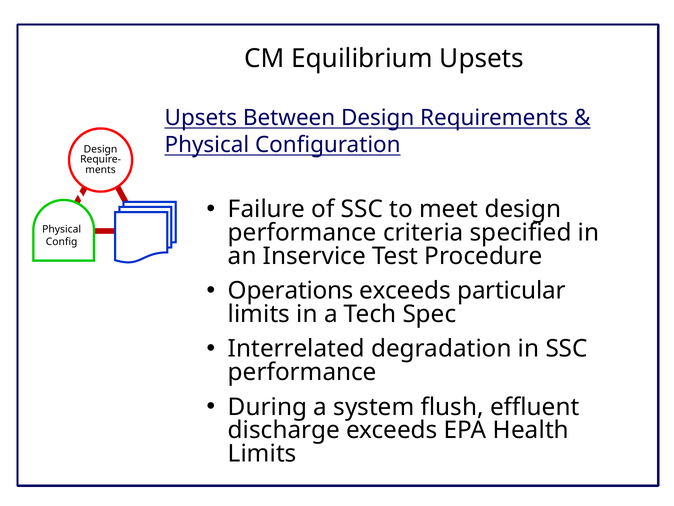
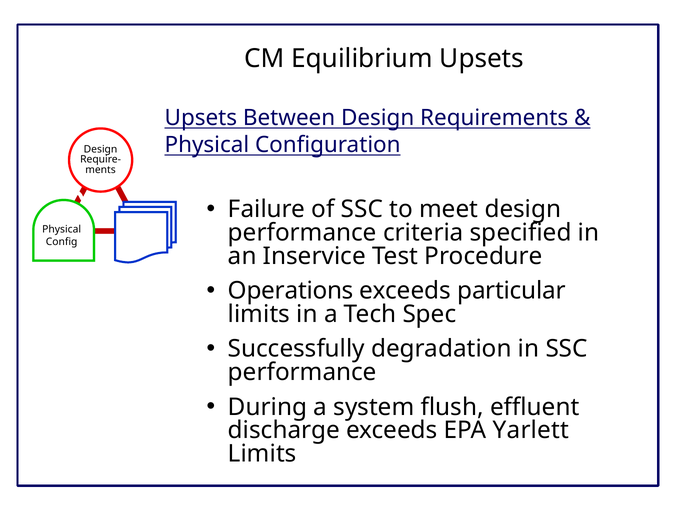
Interrelated: Interrelated -> Successfully (296, 349)
Health: Health -> Yarlett (531, 430)
